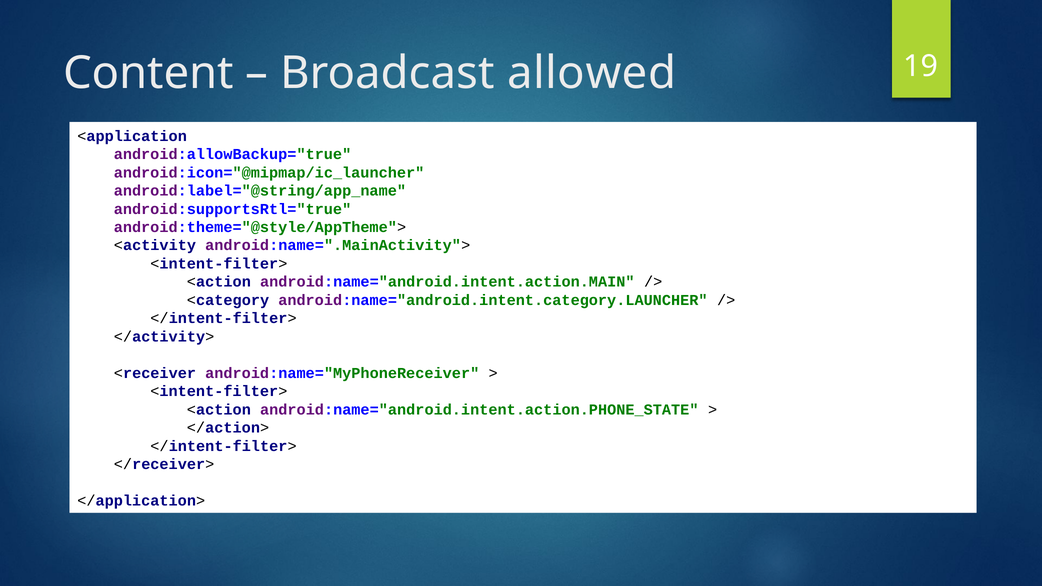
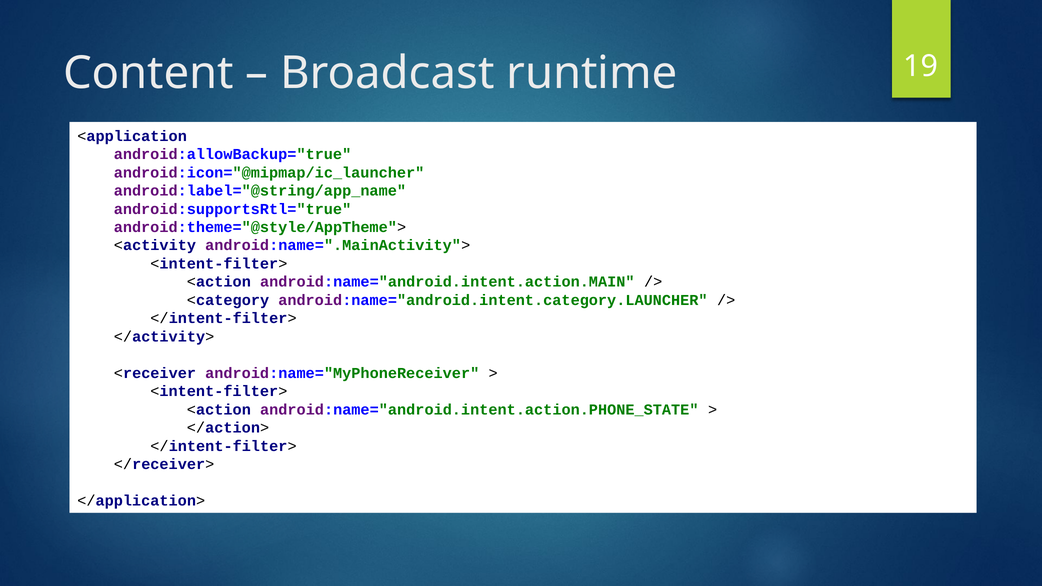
allowed: allowed -> runtime (592, 73)
